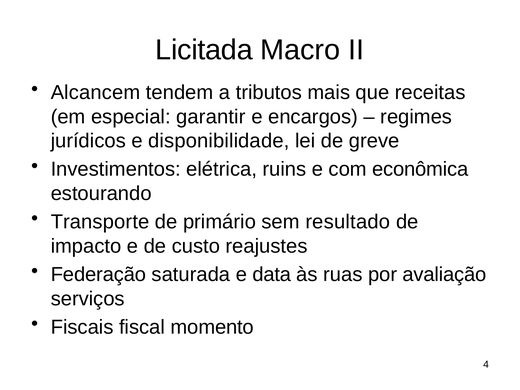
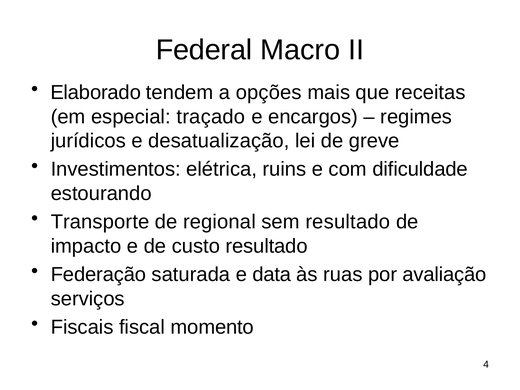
Licitada: Licitada -> Federal (204, 50)
Alcancem: Alcancem -> Elaborado (96, 92)
tributos: tributos -> opções (269, 92)
garantir: garantir -> traçado (211, 117)
disponibilidade: disponibilidade -> desatualização (219, 141)
econômica: econômica -> dificuldade (420, 169)
primário: primário -> regional (219, 222)
custo reajustes: reajustes -> resultado (267, 246)
